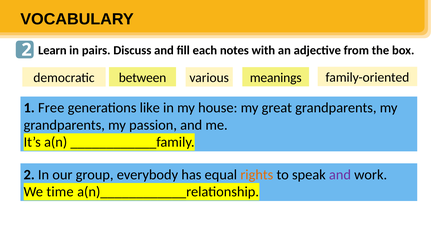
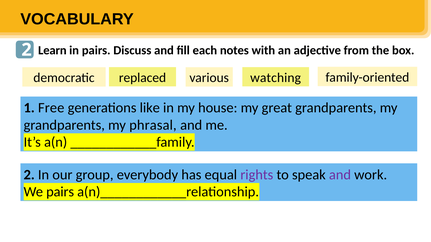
between: between -> replaced (142, 78)
meanings: meanings -> watching (276, 78)
passion: passion -> phrasal (153, 125)
rights colour: orange -> purple (257, 175)
We time: time -> pairs (60, 192)
